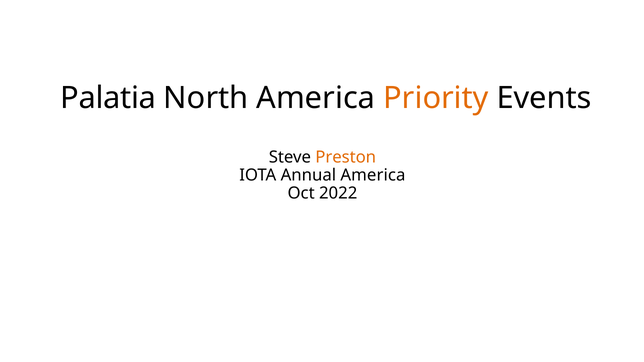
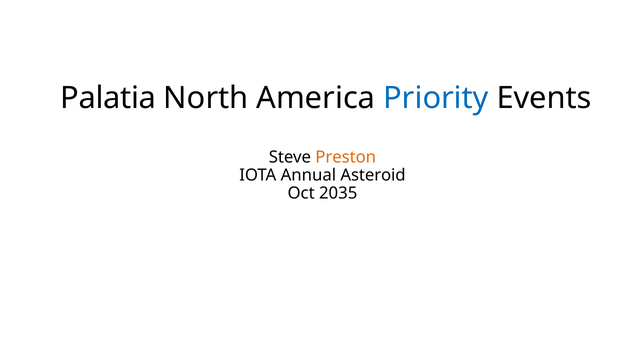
Priority colour: orange -> blue (436, 98)
Annual America: America -> Asteroid (373, 175)
2022: 2022 -> 2035 (338, 193)
